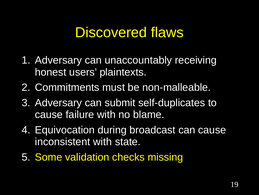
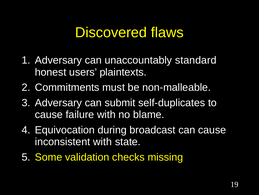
receiving: receiving -> standard (196, 60)
